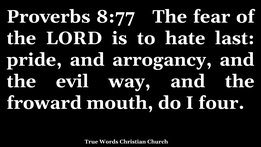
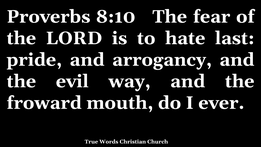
8:77: 8:77 -> 8:10 (116, 17)
four: four -> ever (221, 103)
